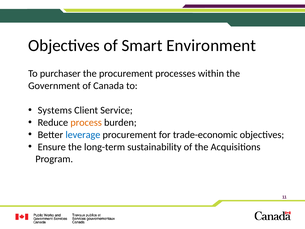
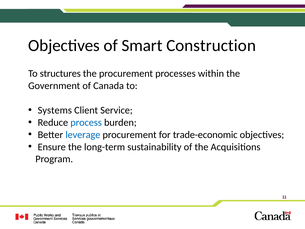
Environment: Environment -> Construction (211, 46)
purchaser: purchaser -> structures (60, 74)
process colour: orange -> blue (86, 122)
